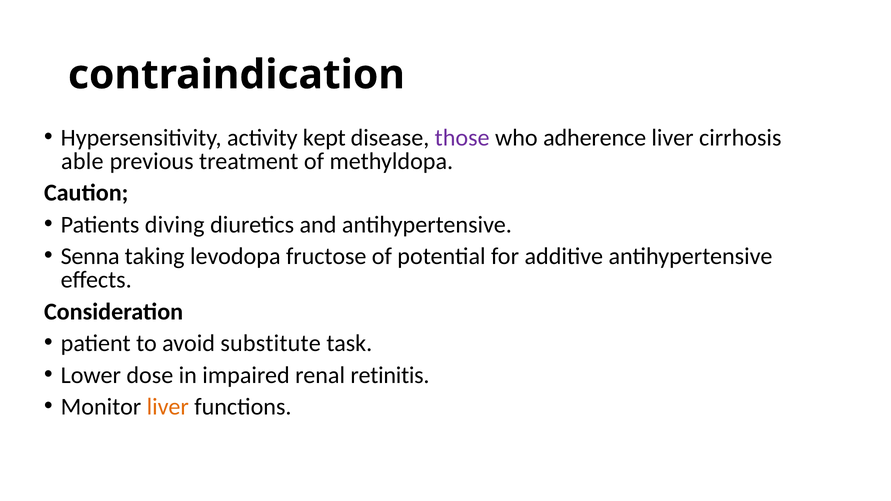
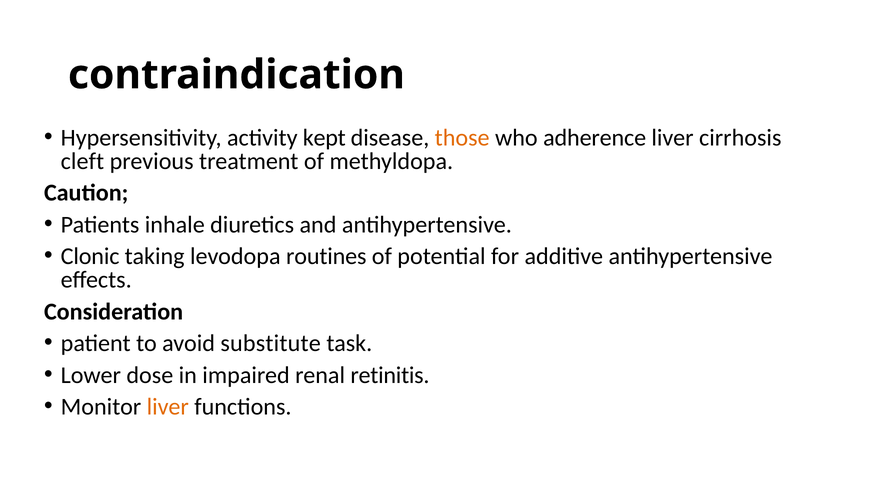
those colour: purple -> orange (462, 138)
able: able -> cleft (82, 161)
diving: diving -> inhale (175, 225)
Senna: Senna -> Clonic (90, 256)
fructose: fructose -> routines (326, 256)
